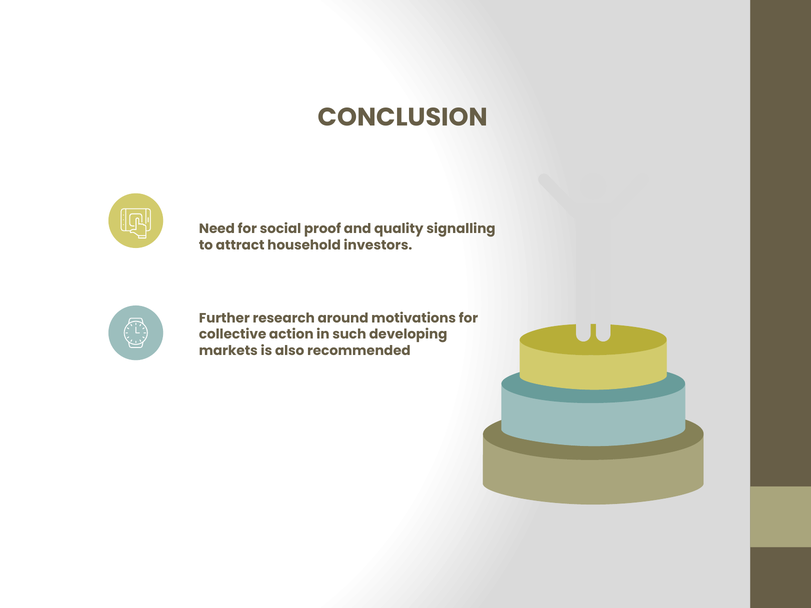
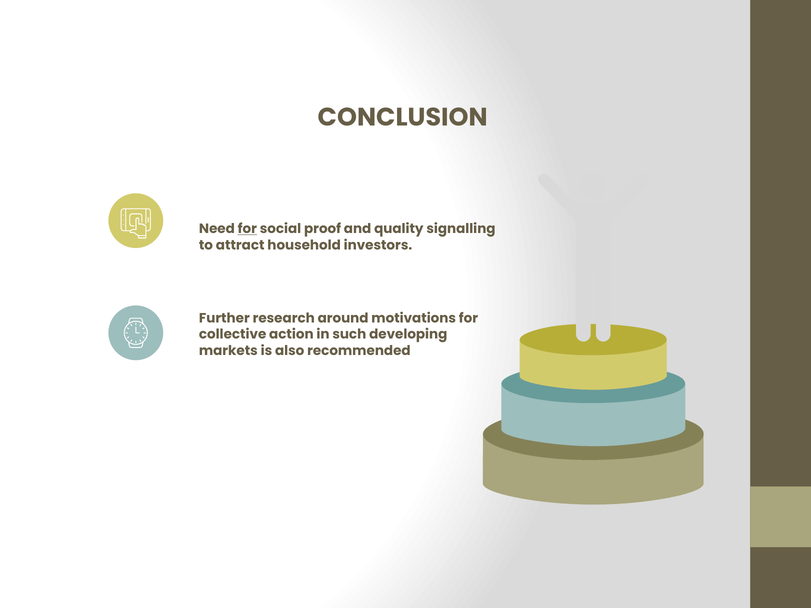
for underline: none -> present (247, 229)
